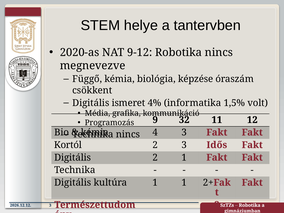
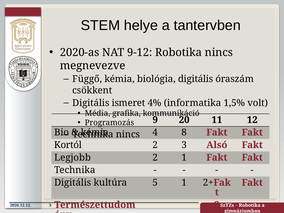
biológia képzése: képzése -> digitális (196, 79)
32: 32 -> 20 (184, 120)
4 3: 3 -> 8 (184, 132)
Idős: Idős -> Alsó (217, 145)
Digitális: Digitális -> Legjobb (73, 157)
kultúra 1: 1 -> 5 (155, 183)
